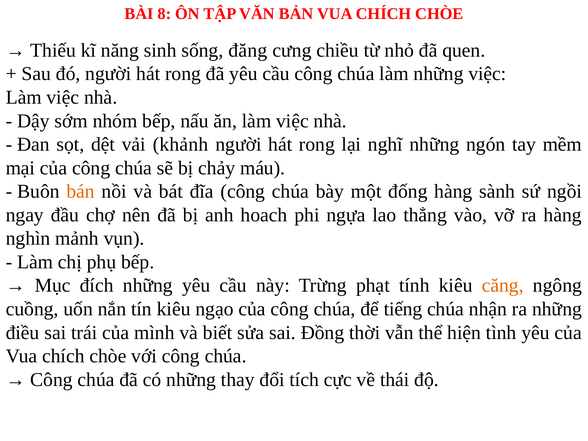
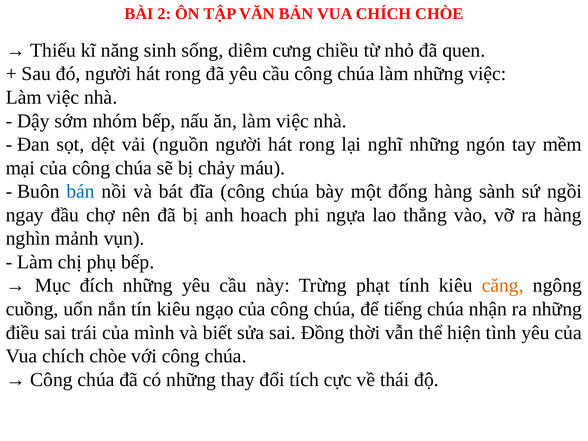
8: 8 -> 2 (164, 14)
đăng: đăng -> diêm (248, 50)
khảnh: khảnh -> nguồn (180, 144)
bán colour: orange -> blue (81, 191)
